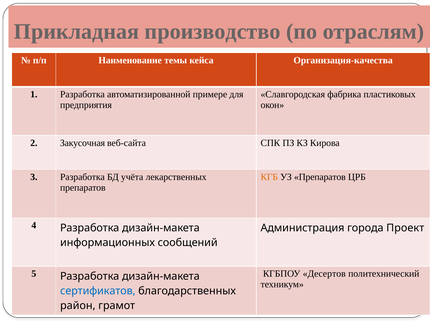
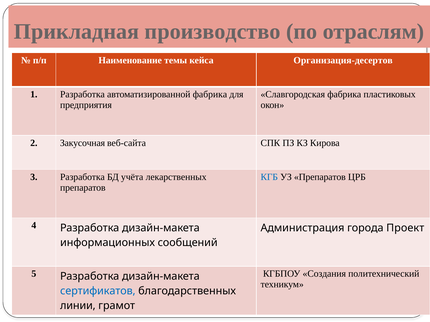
Организация-качества: Организация-качества -> Организация-десертов (343, 60)
автоматизированной примере: примере -> фабрика (210, 95)
КГБ colour: orange -> blue (269, 177)
Десертов: Десертов -> Создания (324, 274)
район: район -> линии (78, 306)
